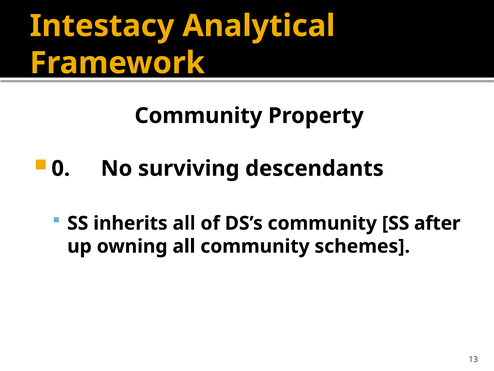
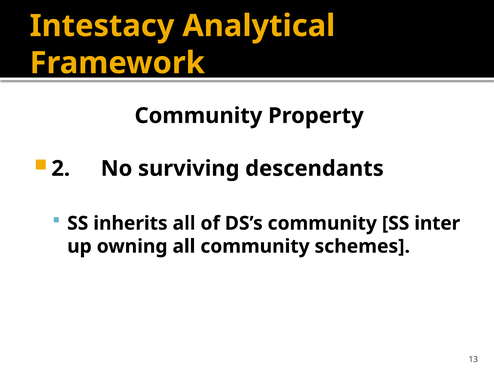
0: 0 -> 2 (61, 168)
after: after -> inter (437, 223)
